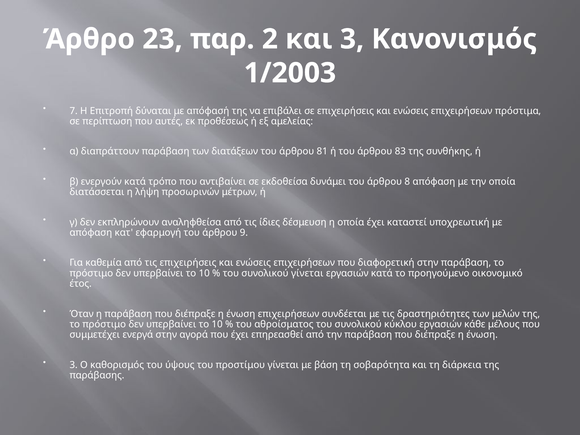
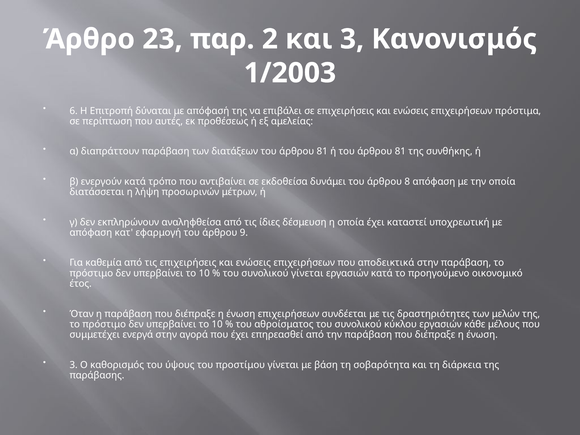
7: 7 -> 6 (74, 111)
ή του άρθρου 83: 83 -> 81 (400, 151)
διαφορετική: διαφορετική -> αποδεικτικά (386, 263)
